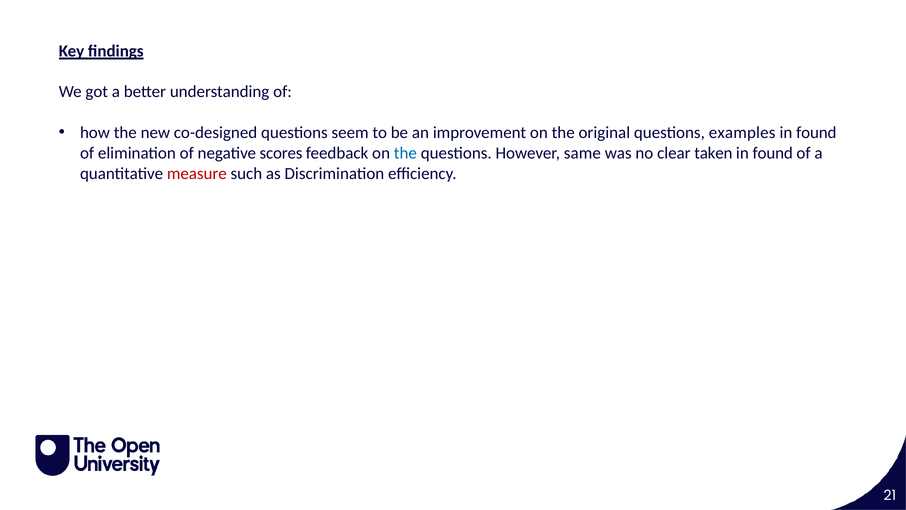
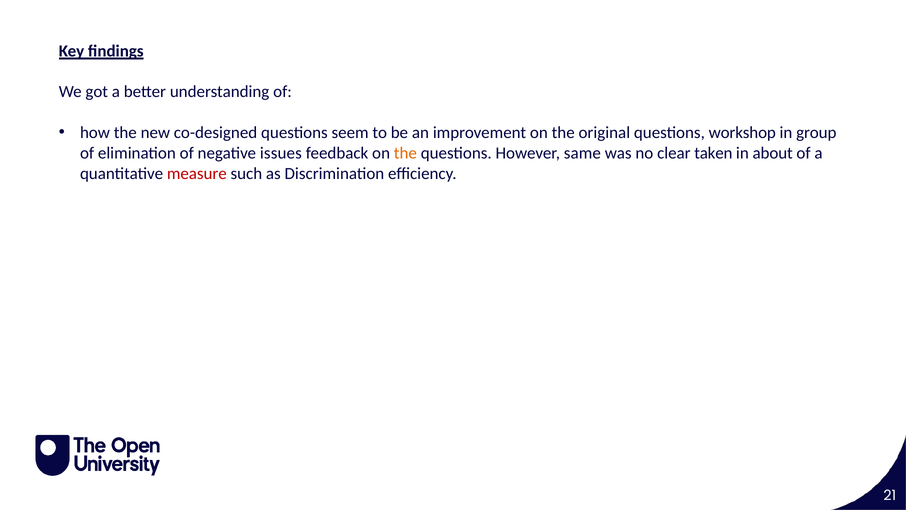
examples: examples -> workshop (742, 133)
found: found -> group (816, 133)
scores: scores -> issues (281, 153)
the colour: blue -> orange (405, 153)
found: found -> about (773, 153)
